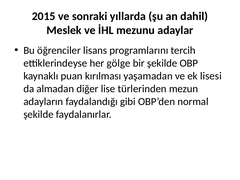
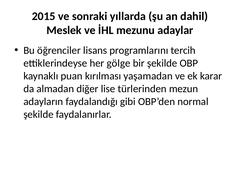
lisesi: lisesi -> karar (211, 76)
